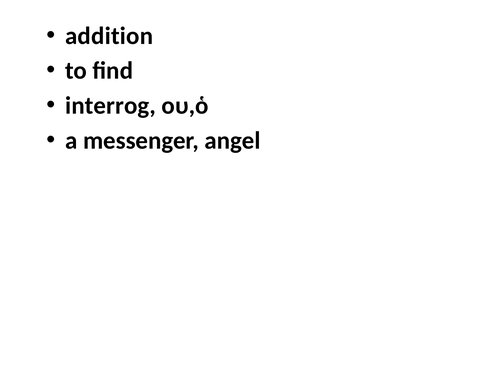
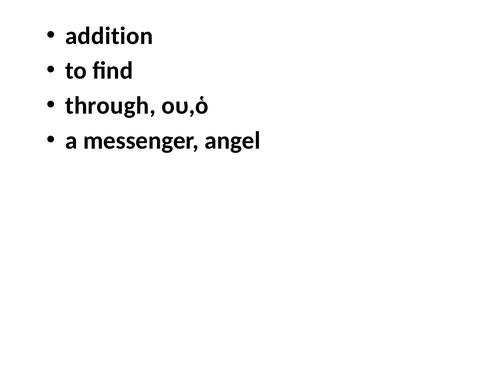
interrog: interrog -> through (110, 105)
